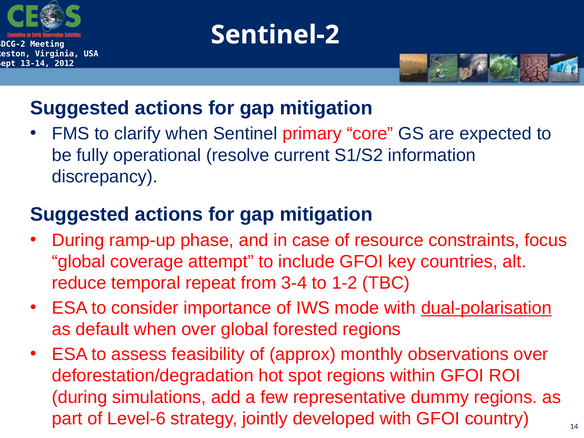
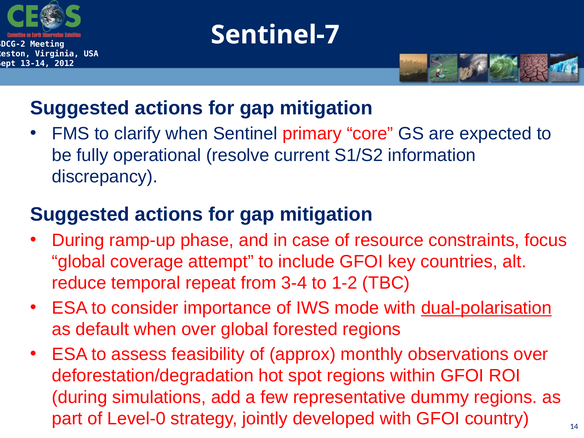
Sentinel-2: Sentinel-2 -> Sentinel-7 (275, 35)
Level-6: Level-6 -> Level-0 (136, 419)
